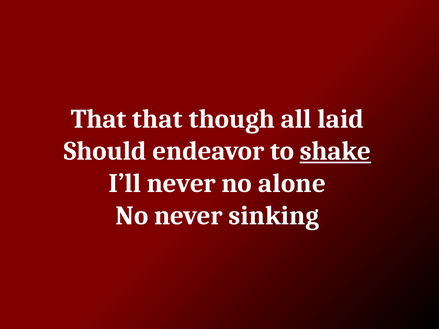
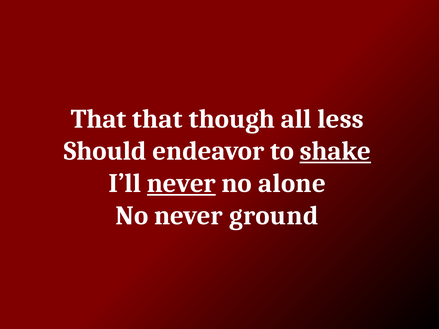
laid: laid -> less (341, 119)
never underline: none -> present (181, 183)
sinking: sinking -> ground (274, 216)
